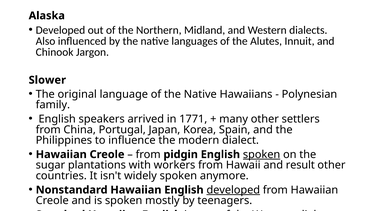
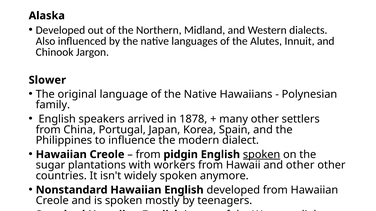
1771: 1771 -> 1878 (193, 119)
and result: result -> other (300, 165)
developed underline: present -> none (233, 190)
